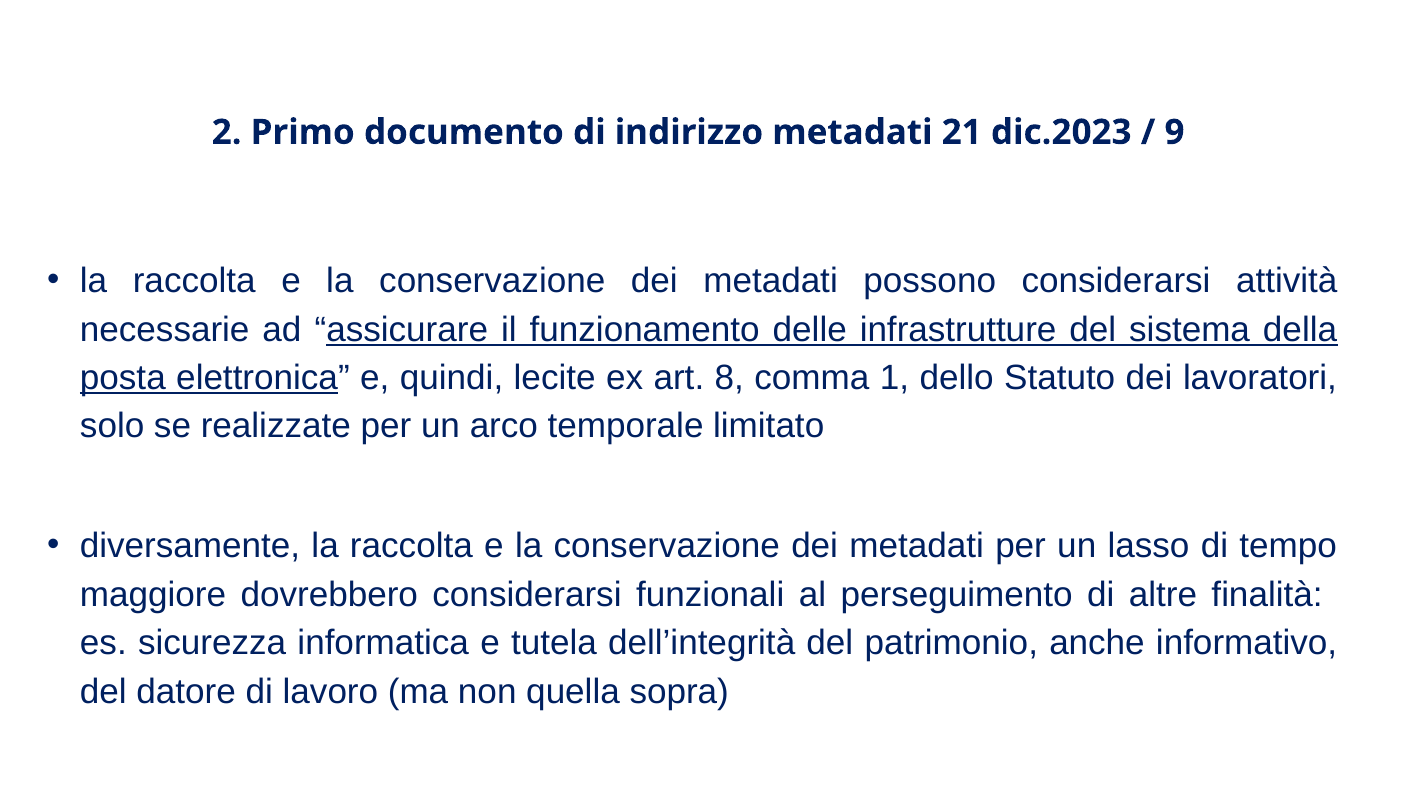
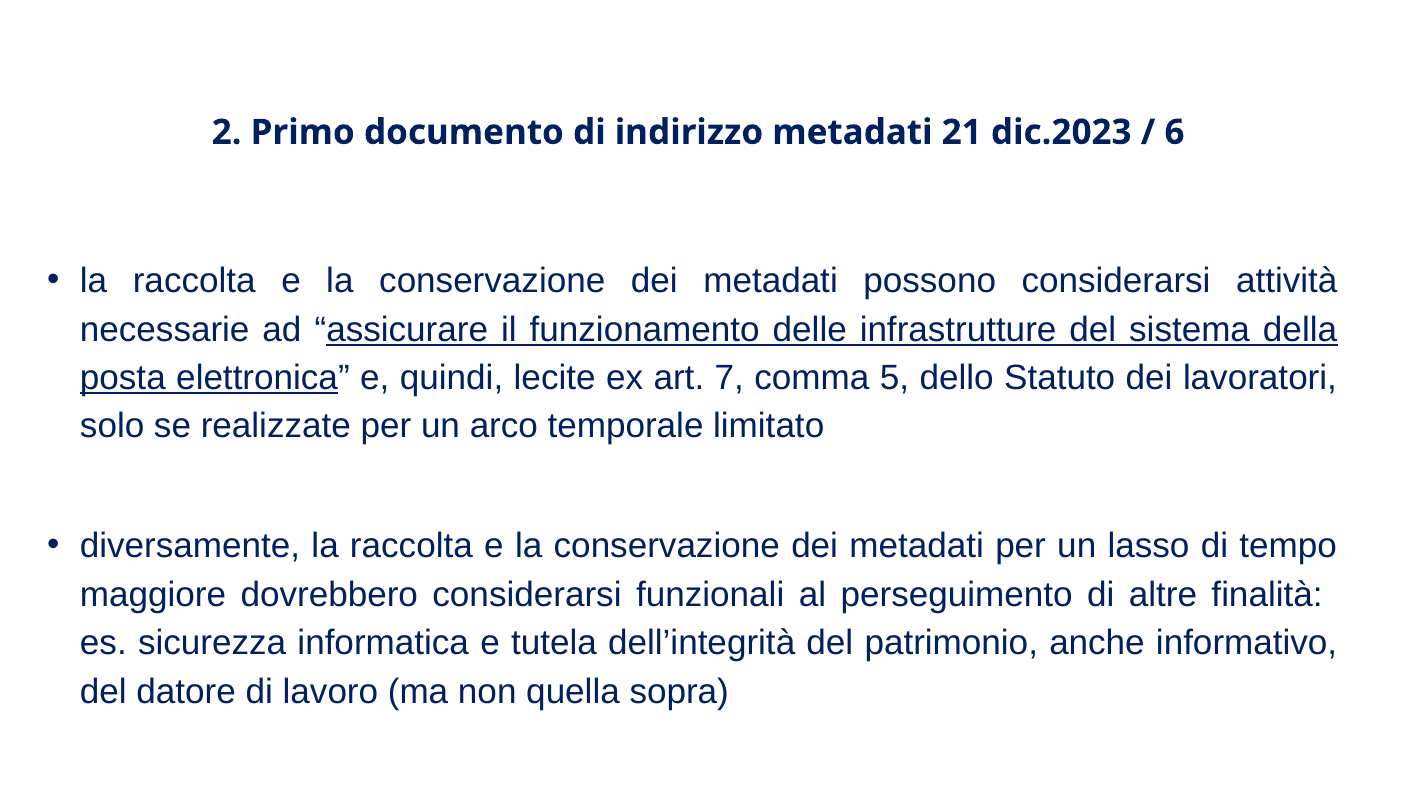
9: 9 -> 6 (1175, 132)
8: 8 -> 7 (729, 378)
1: 1 -> 5 (894, 378)
